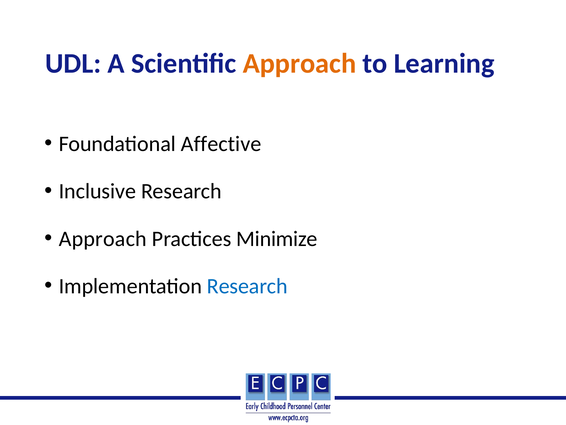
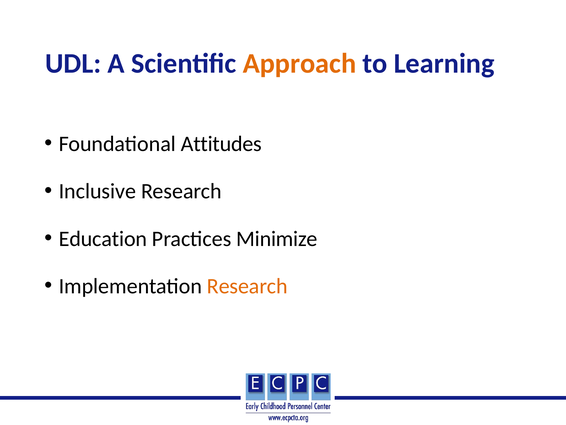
Affective: Affective -> Attitudes (221, 144)
Approach: Approach -> Education (103, 238)
Research colour: blue -> orange (247, 286)
